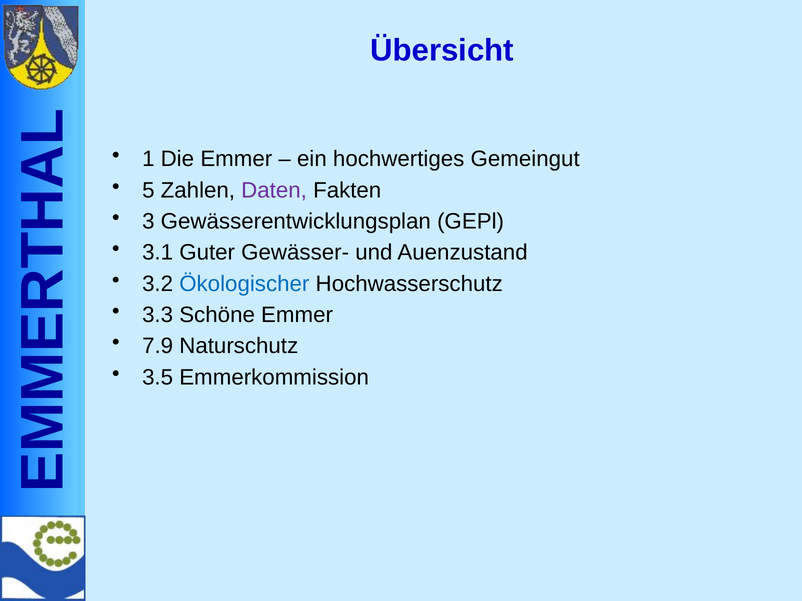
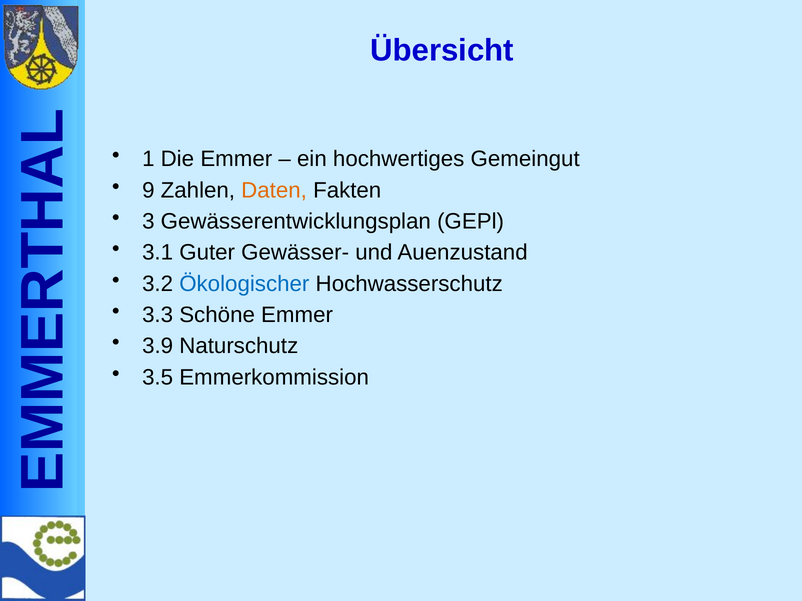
5: 5 -> 9 (148, 190)
Daten colour: purple -> orange (274, 190)
7.9: 7.9 -> 3.9 (158, 346)
